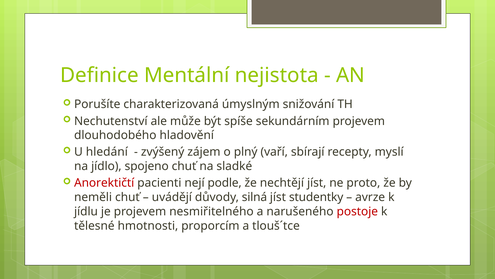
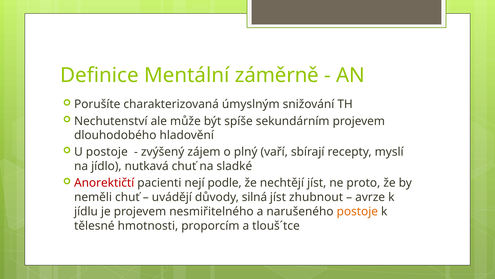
nejistota: nejistota -> záměrně (277, 75)
U hledání: hledání -> postoje (107, 152)
spojeno: spojeno -> nutkavá (147, 166)
studentky: studentky -> zhubnout (316, 197)
postoje colour: red -> orange (357, 211)
